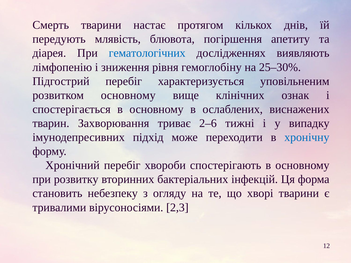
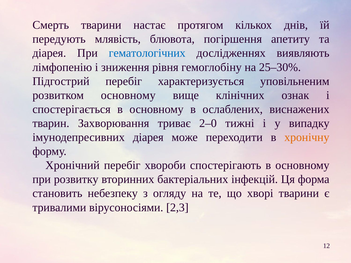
2–6: 2–6 -> 2–0 (208, 123)
імунодепресивних підхід: підхід -> діарея (148, 137)
хронічну colour: blue -> orange (307, 137)
